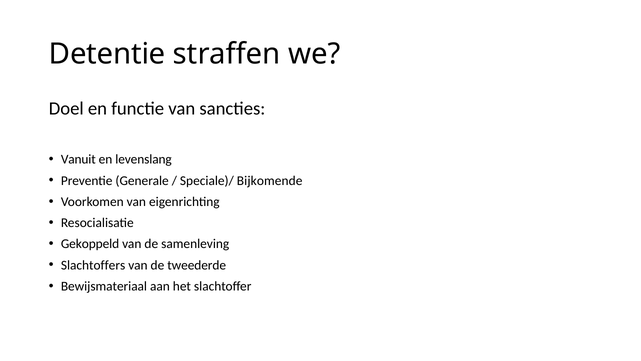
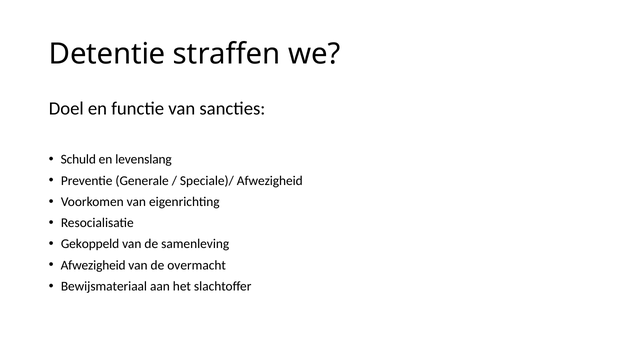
Vanuit: Vanuit -> Schuld (78, 159)
Speciale)/ Bijkomende: Bijkomende -> Afwezigheid (270, 180)
Slachtoffers: Slachtoffers -> Afwezigheid (93, 265)
tweederde: tweederde -> overmacht (197, 265)
